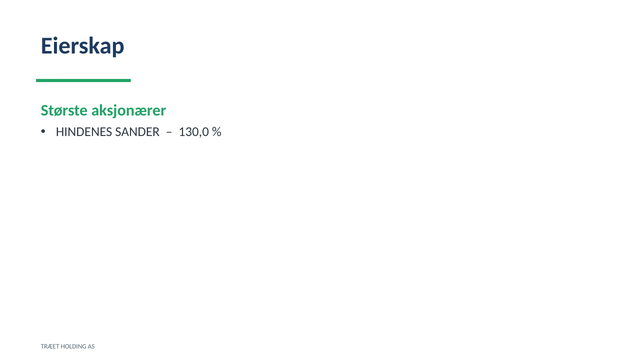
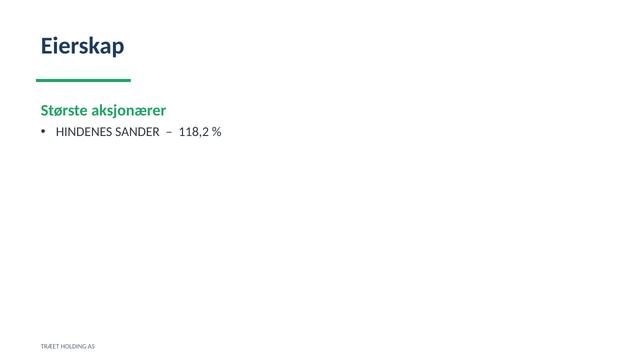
130,0: 130,0 -> 118,2 (194, 132)
